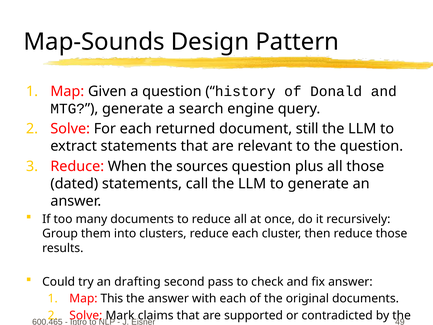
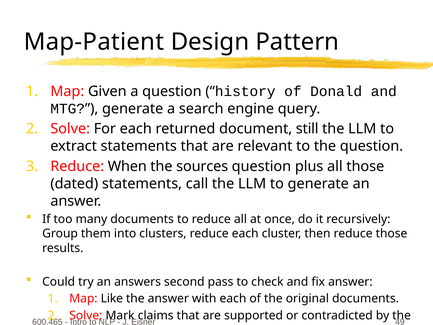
Map-Sounds: Map-Sounds -> Map-Patient (94, 42)
drafting: drafting -> answers (138, 282)
This: This -> Like (112, 298)
